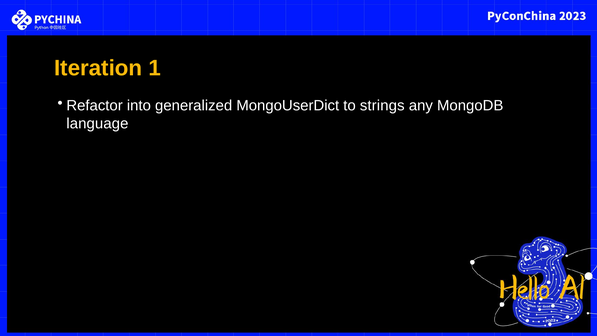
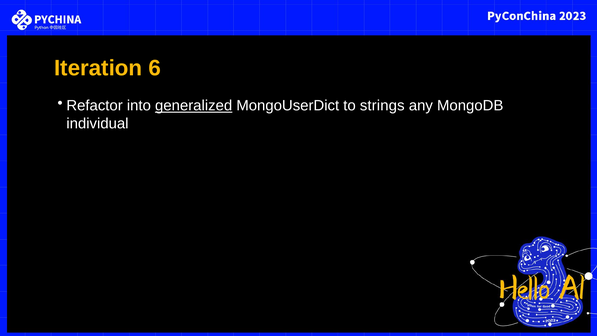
1: 1 -> 6 (155, 68)
generalized underline: none -> present (194, 106)
language: language -> individual (97, 124)
